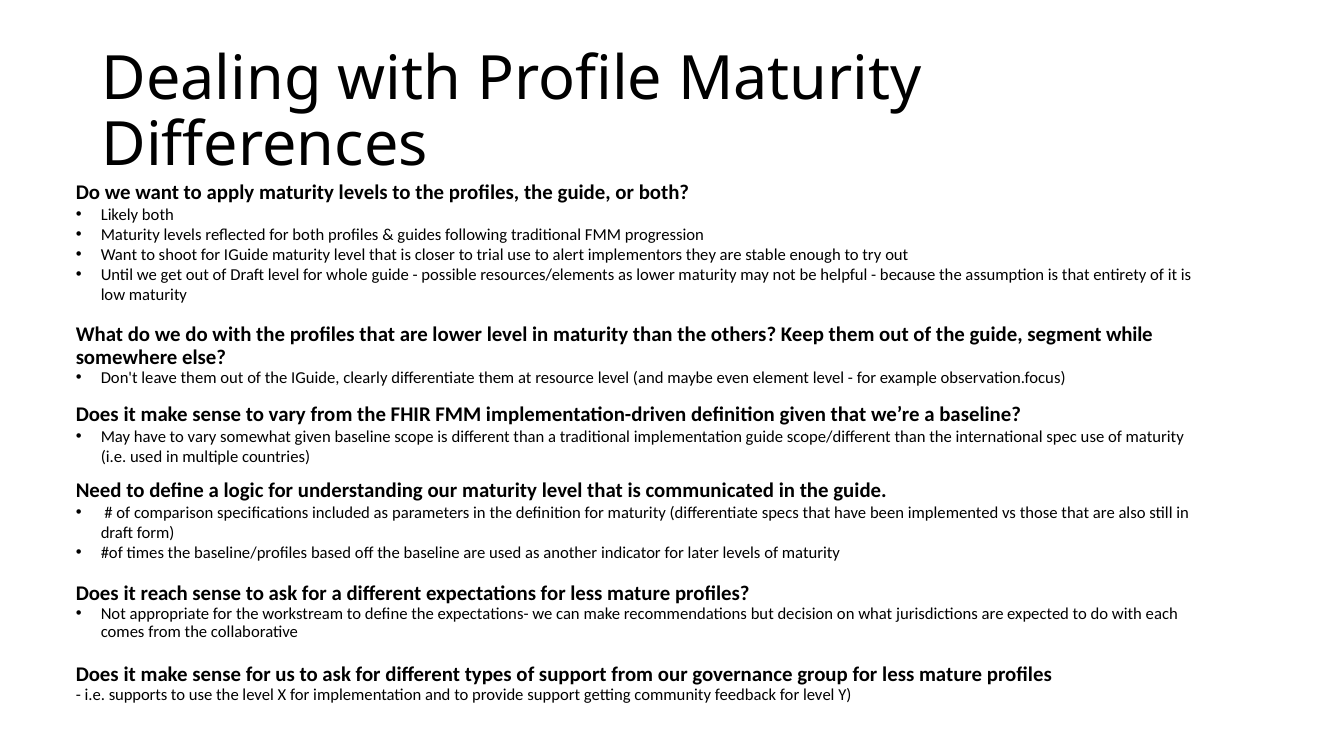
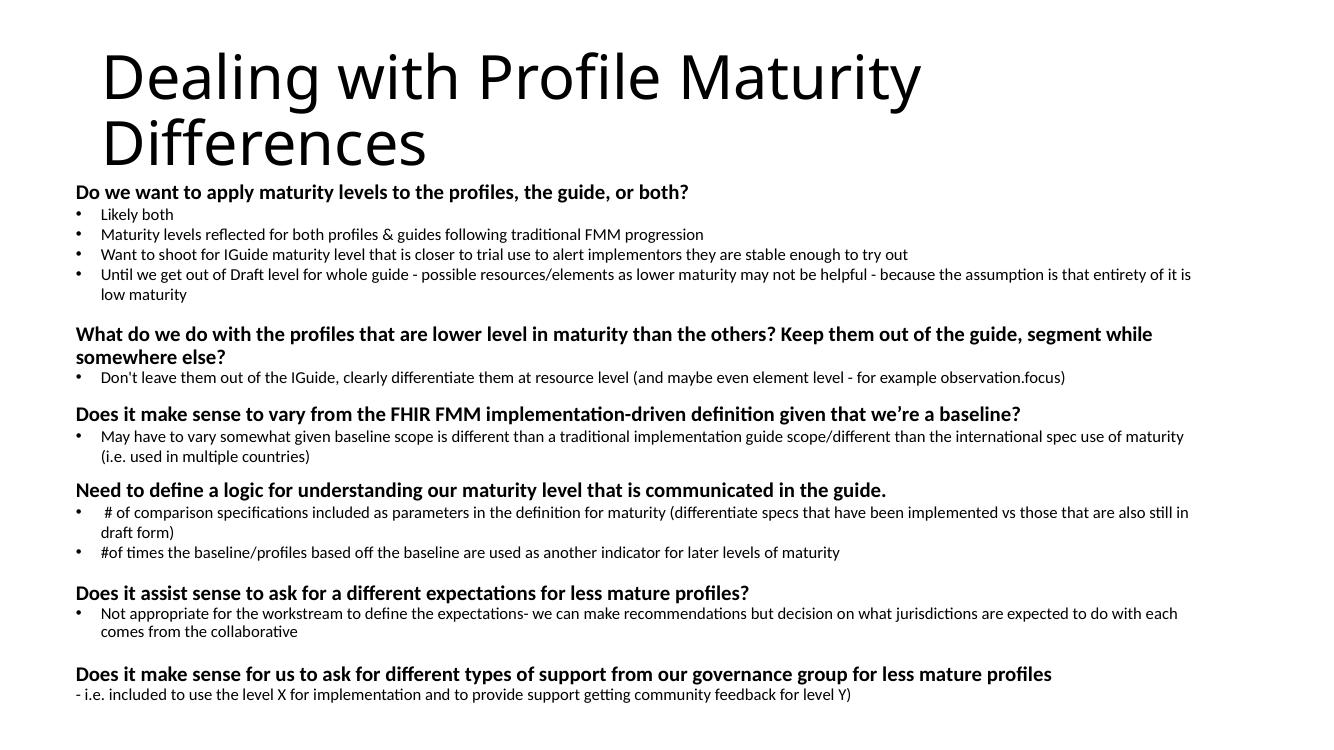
reach: reach -> assist (164, 594)
i.e supports: supports -> included (138, 695)
